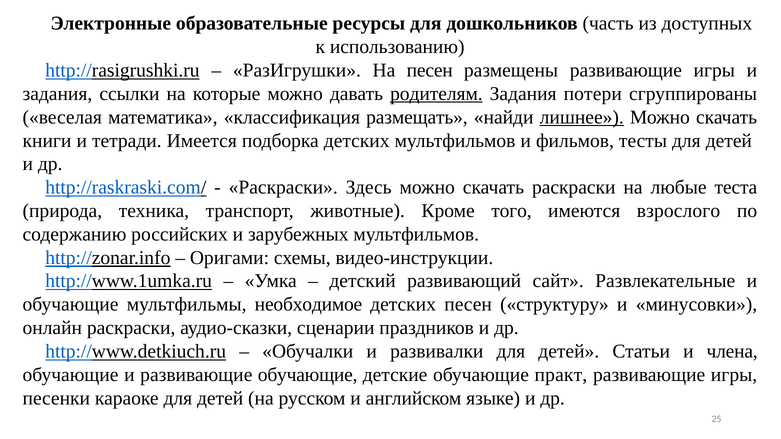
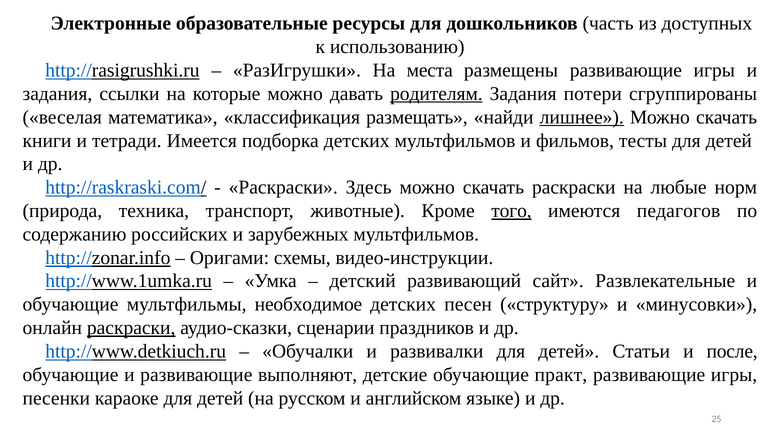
На песен: песен -> места (430, 70)
теста: теста -> норм (736, 188)
того underline: none -> present (511, 211)
взрослого: взрослого -> педагогов (679, 211)
раскраски underline: none -> present (131, 328)
члена: члена -> после (732, 352)
развивающие обучающие: обучающие -> выполняют (308, 375)
